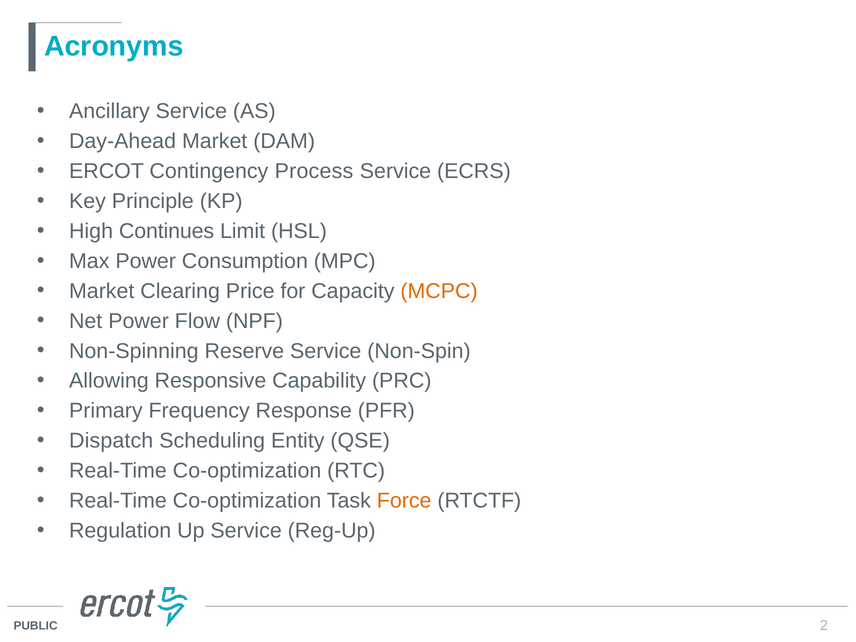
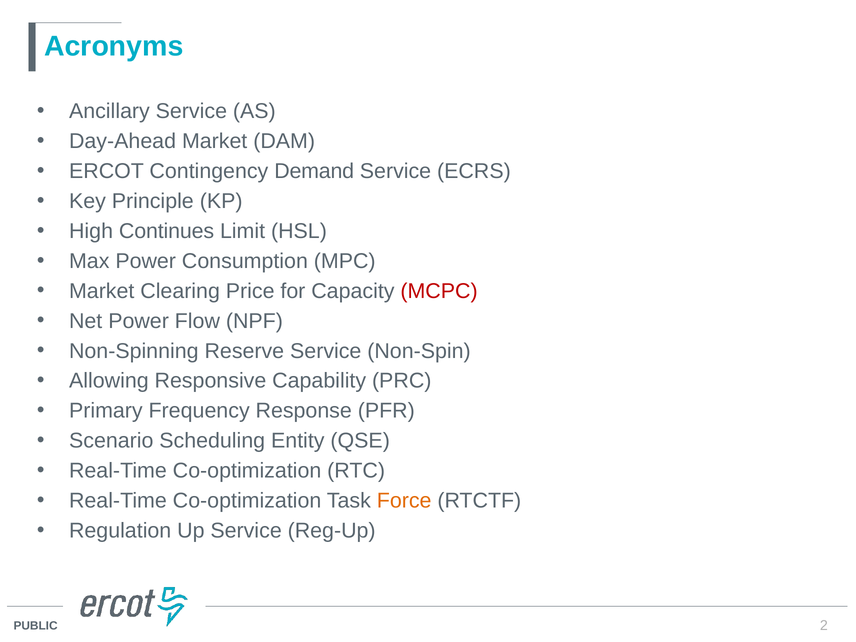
Process: Process -> Demand (314, 171)
MCPC colour: orange -> red (439, 291)
Dispatch: Dispatch -> Scenario (111, 441)
